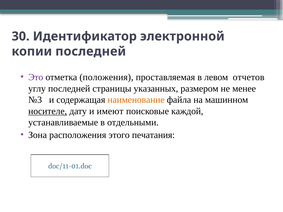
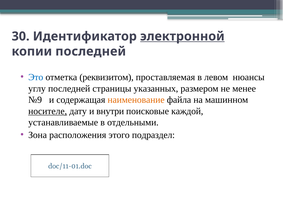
электронной underline: none -> present (182, 36)
Это colour: purple -> blue (36, 77)
положения: положения -> реквизитом (107, 77)
отчетов: отчетов -> нюансы (249, 77)
№3: №3 -> №9 (35, 100)
имеют: имеют -> внутри (110, 111)
печатания: печатания -> подраздел (153, 135)
